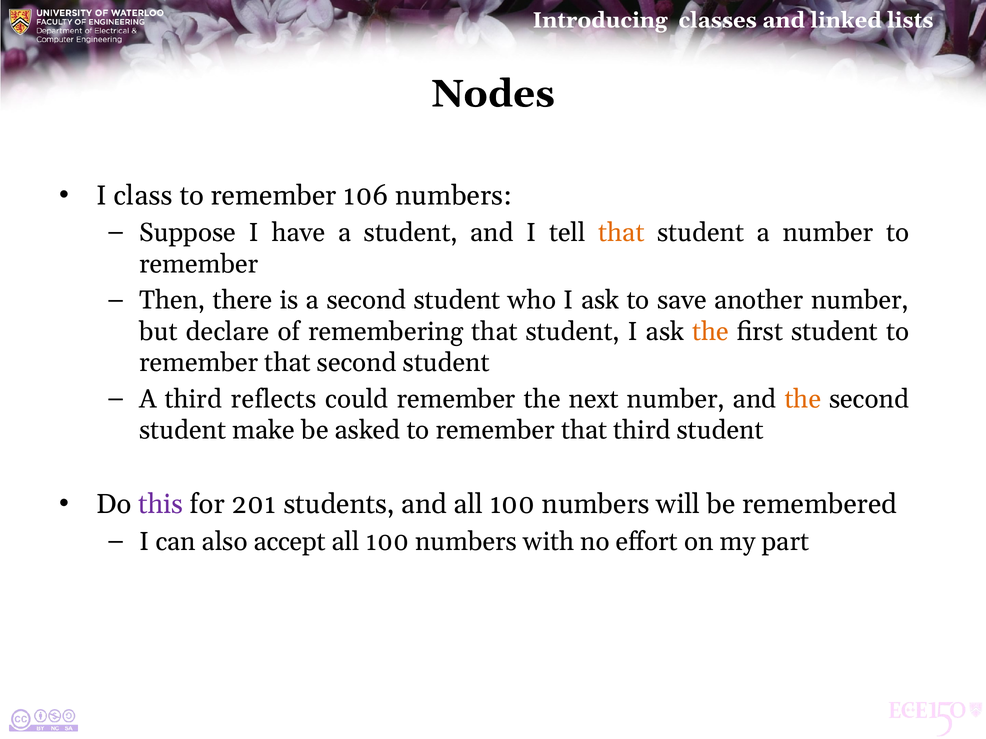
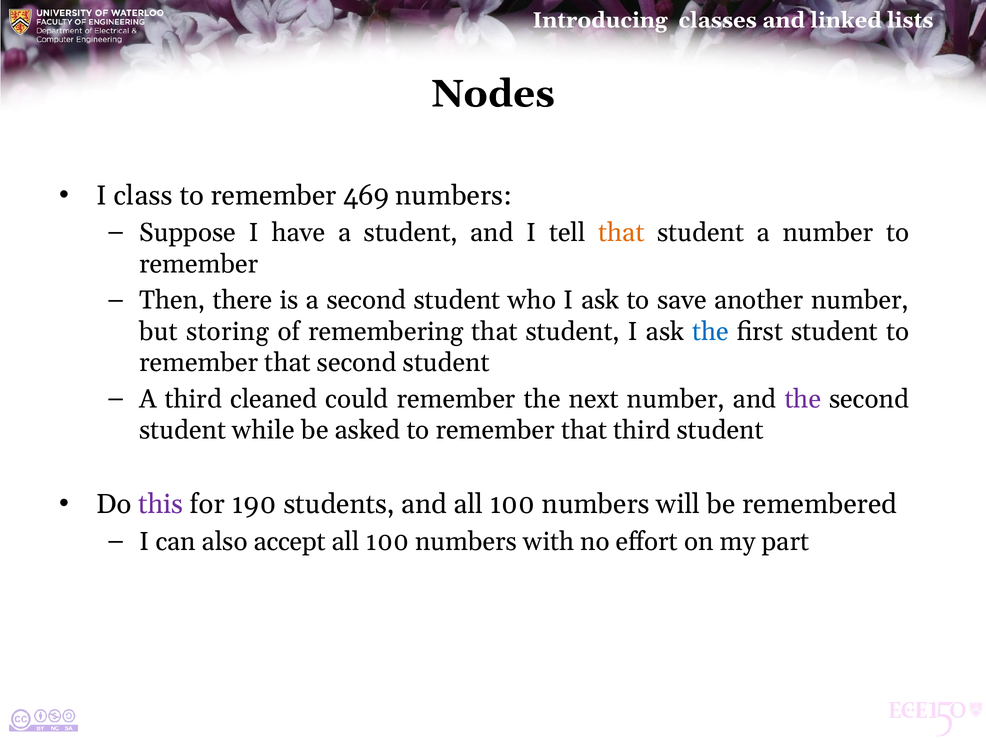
106: 106 -> 469 (366, 196)
declare: declare -> storing (228, 332)
the colour: orange -> blue (711, 332)
reflects: reflects -> cleaned (274, 399)
the colour: orange -> purple (803, 399)
make: make -> while (264, 431)
201: 201 -> 190 (254, 505)
